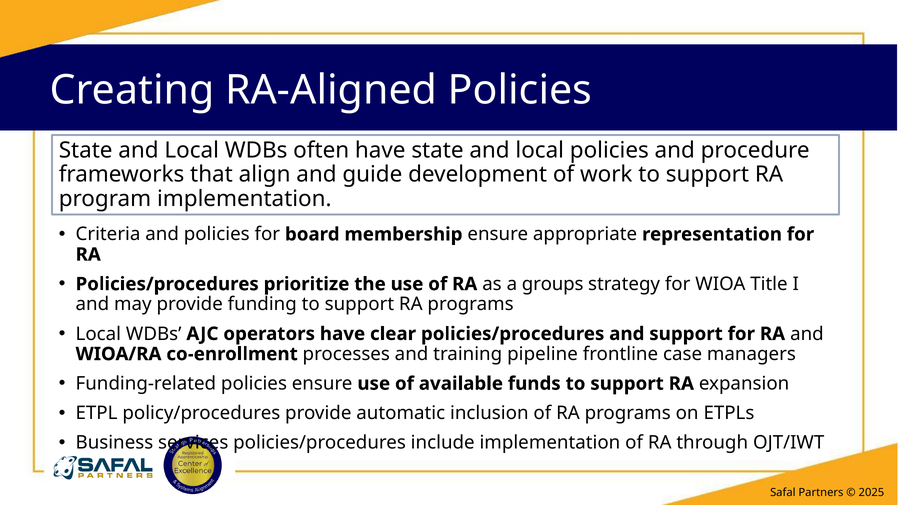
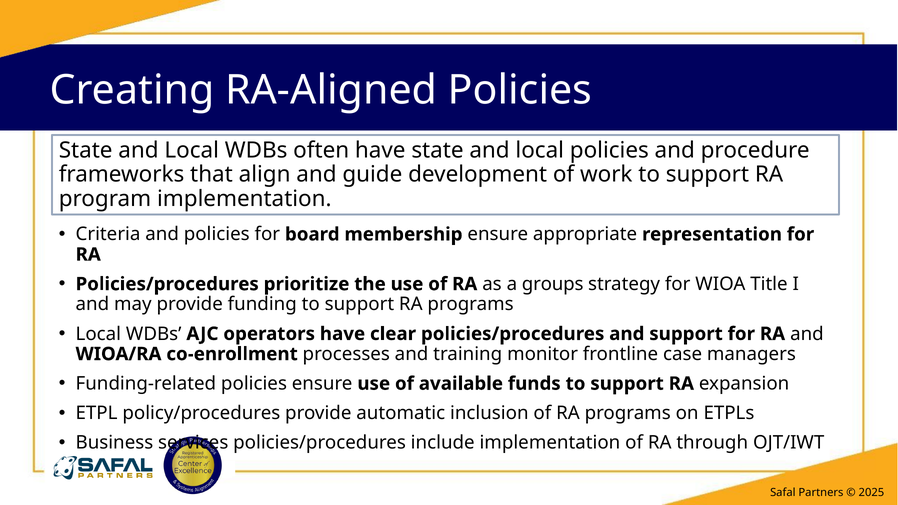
pipeline: pipeline -> monitor (543, 354)
